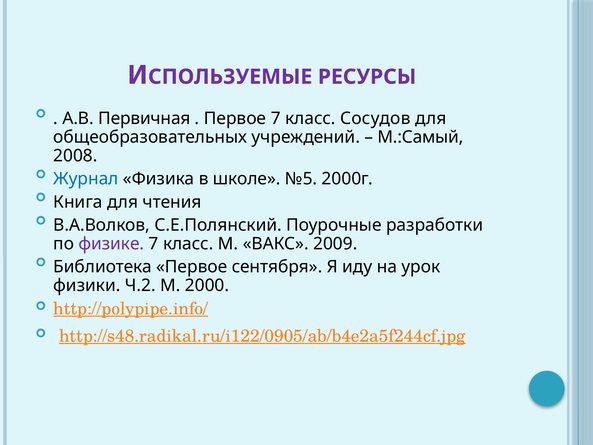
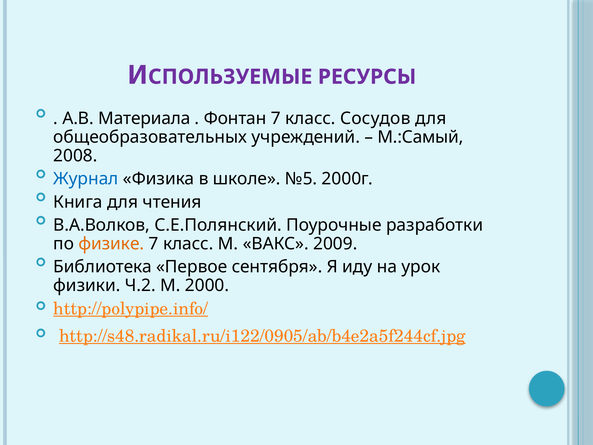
Первичная: Первичная -> Материала (144, 118)
Первое: Первое -> Фонтан (235, 118)
физике colour: purple -> orange (111, 244)
